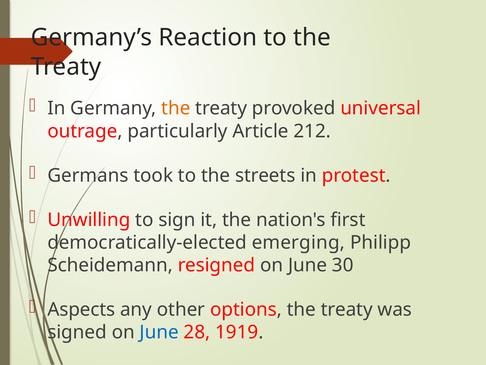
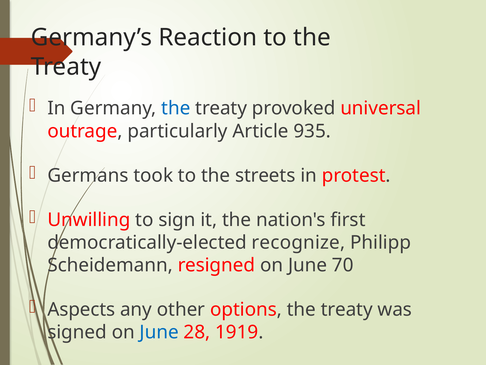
the colour: orange -> blue (176, 108)
212: 212 -> 935 (312, 131)
emerging: emerging -> recognize (298, 242)
30: 30 -> 70 (343, 265)
